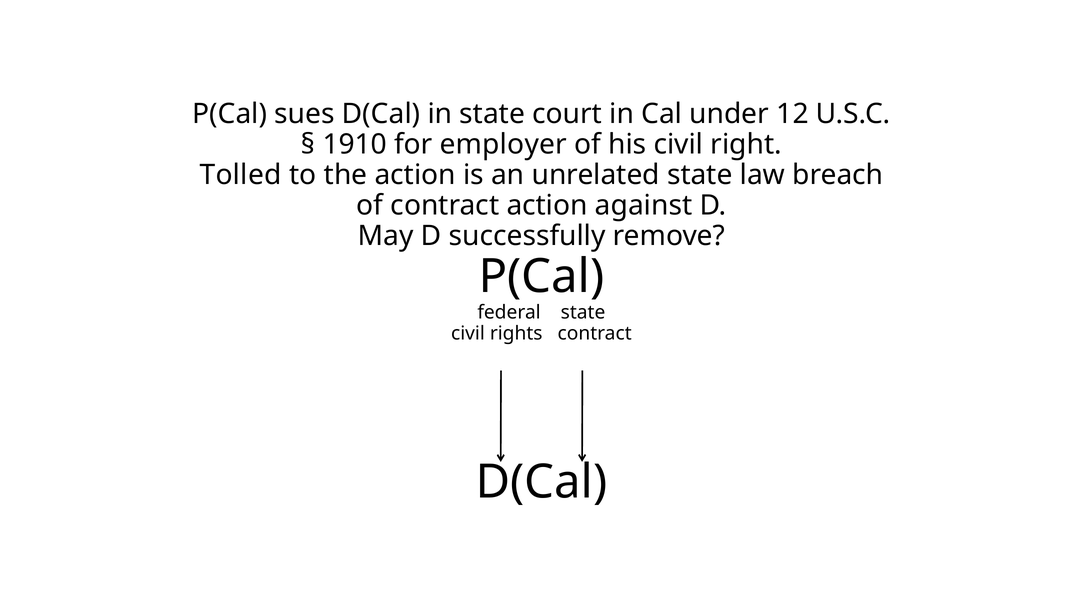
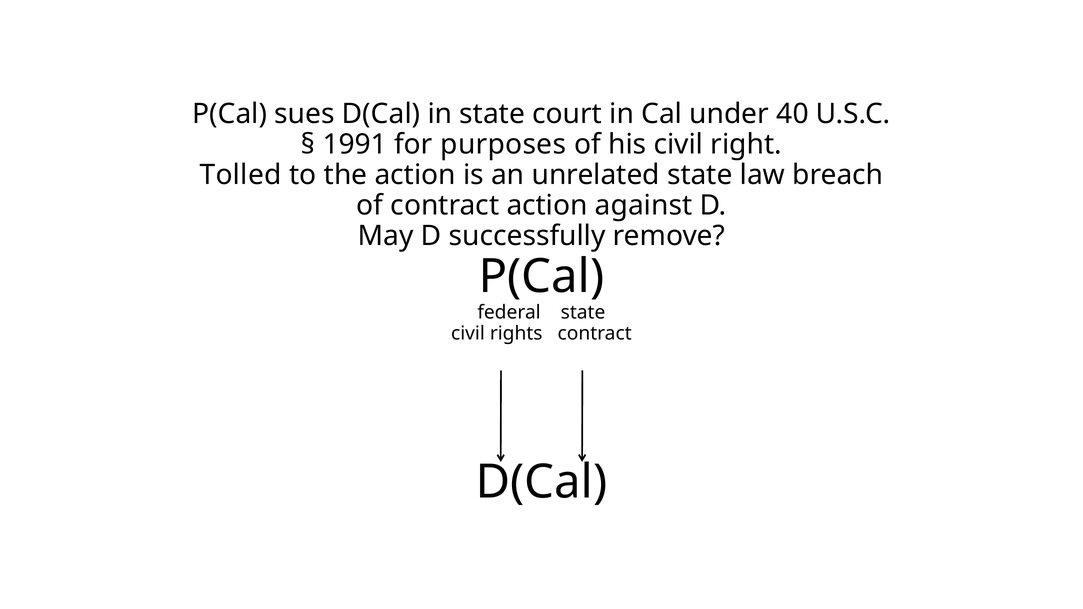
12: 12 -> 40 (793, 114)
1910: 1910 -> 1991 (355, 144)
employer: employer -> purposes (503, 144)
